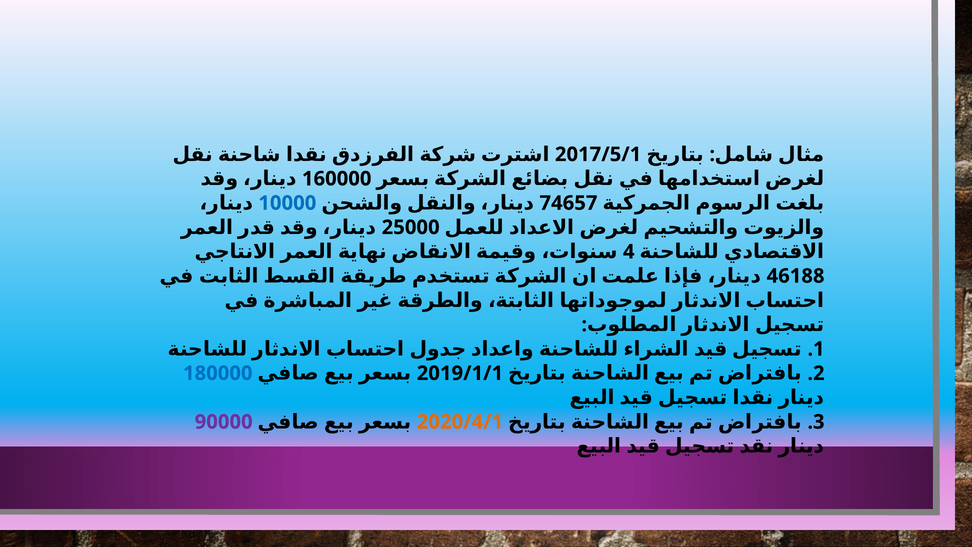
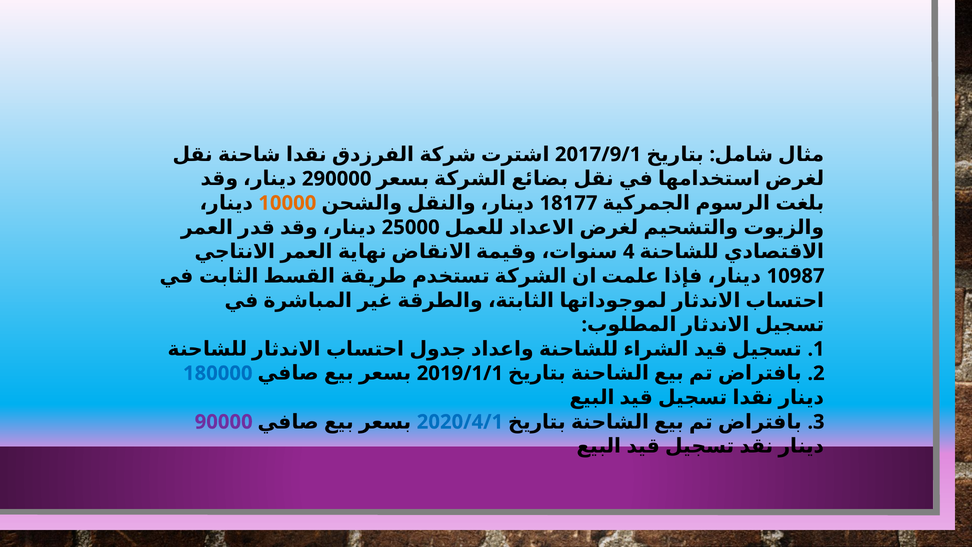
2017/5/1: 2017/5/1 -> 2017/9/1 (598, 154)
160000: 160000 -> 290000 (337, 179)
10000 colour: blue -> orange (287, 203)
74657: 74657 -> 18177 (568, 203)
46188: 46188 -> 10987 (796, 276)
2020/4/1 colour: orange -> blue (460, 422)
